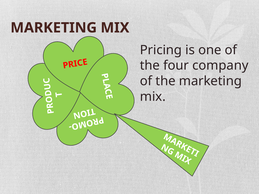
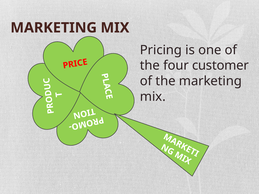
company: company -> customer (220, 66)
